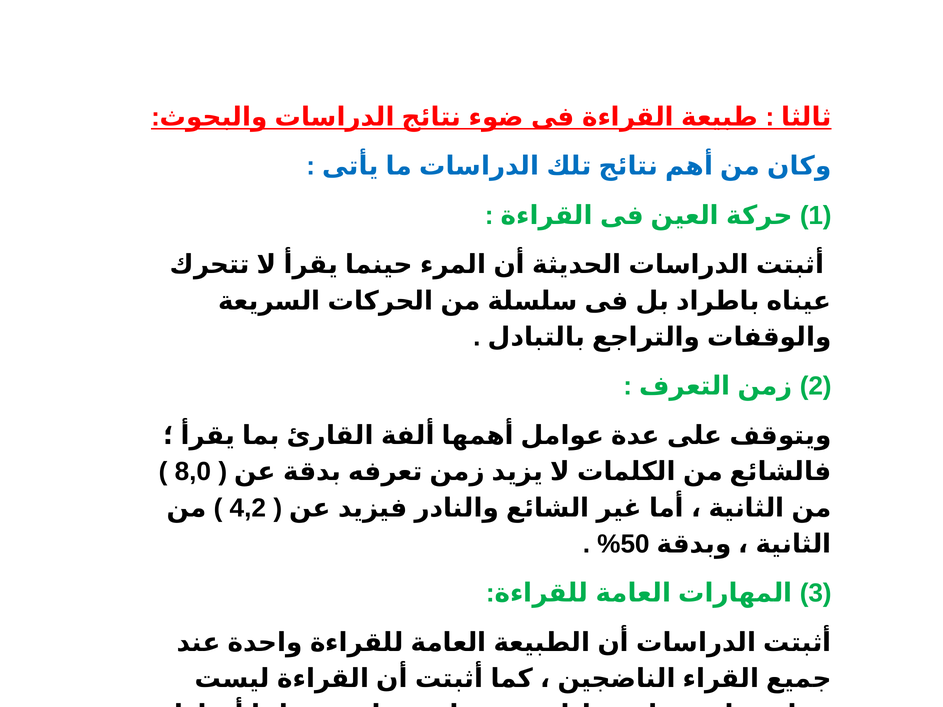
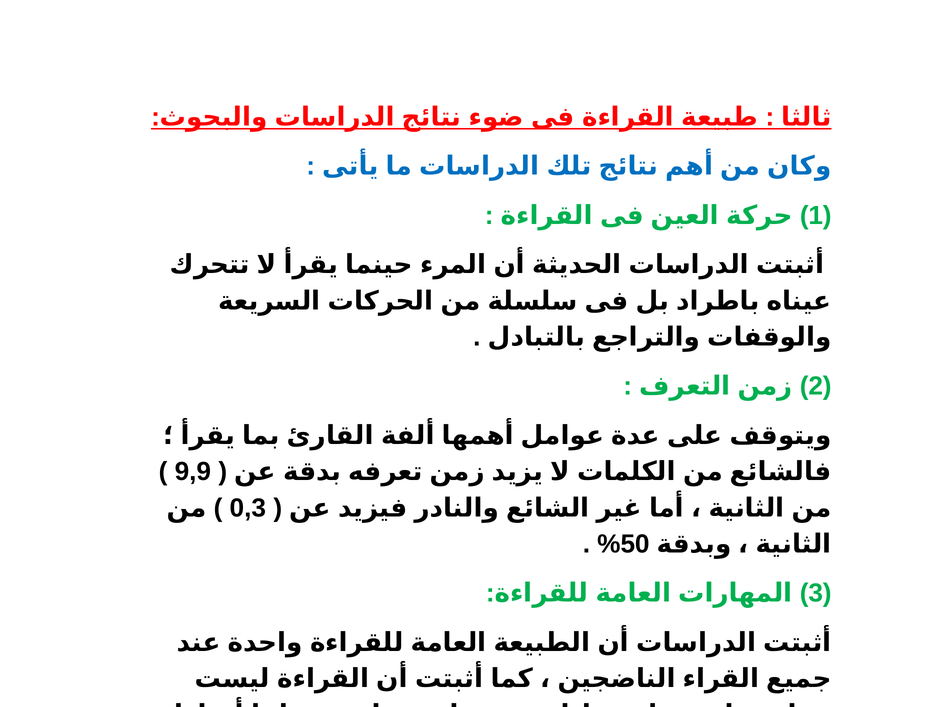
8,0: 8,0 -> 9,9 (193, 472)
4,2: 4,2 -> 0,3 (248, 508)
